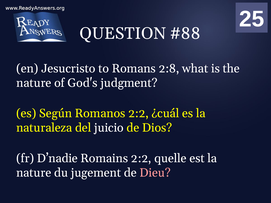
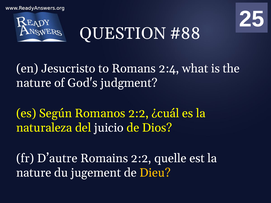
2:8: 2:8 -> 2:4 (169, 69)
D’nadie: D’nadie -> D’autre (57, 158)
Dieu colour: pink -> yellow (155, 173)
